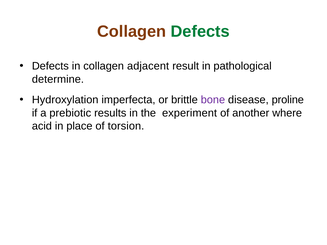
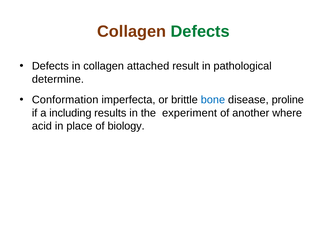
adjacent: adjacent -> attached (148, 66)
Hydroxylation: Hydroxylation -> Conformation (65, 100)
bone colour: purple -> blue (213, 100)
prebiotic: prebiotic -> including (70, 113)
torsion: torsion -> biology (126, 126)
